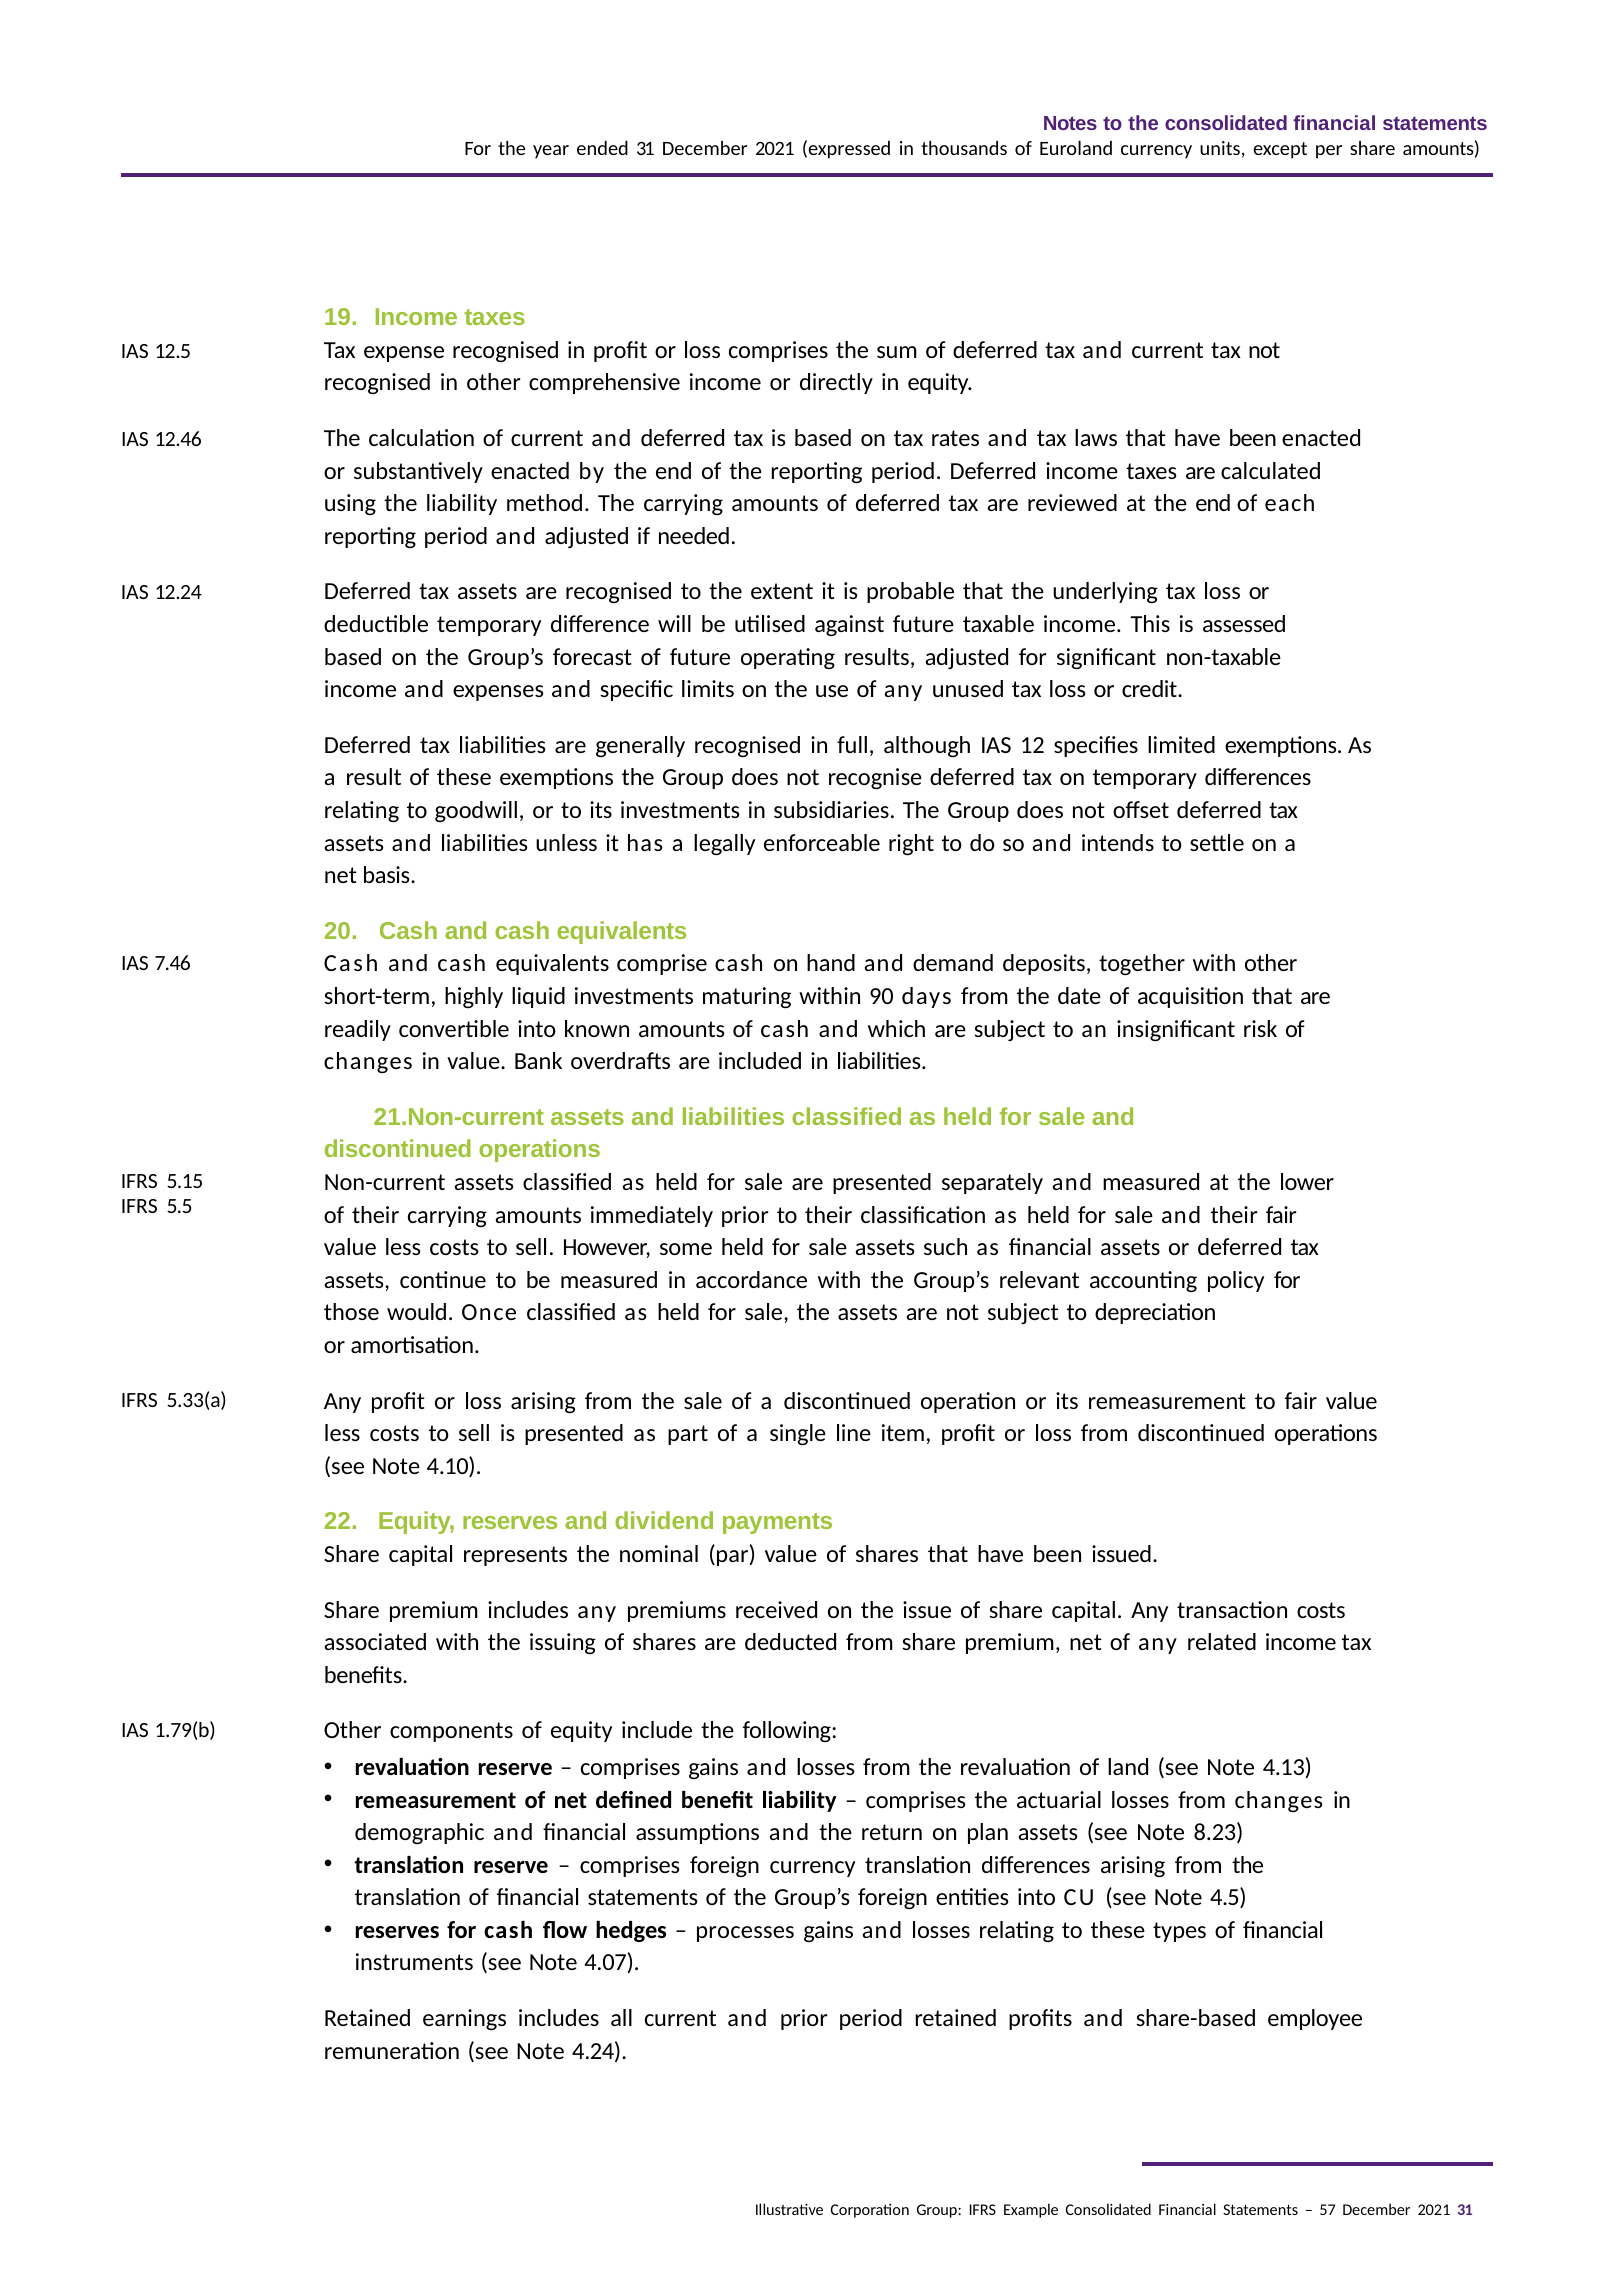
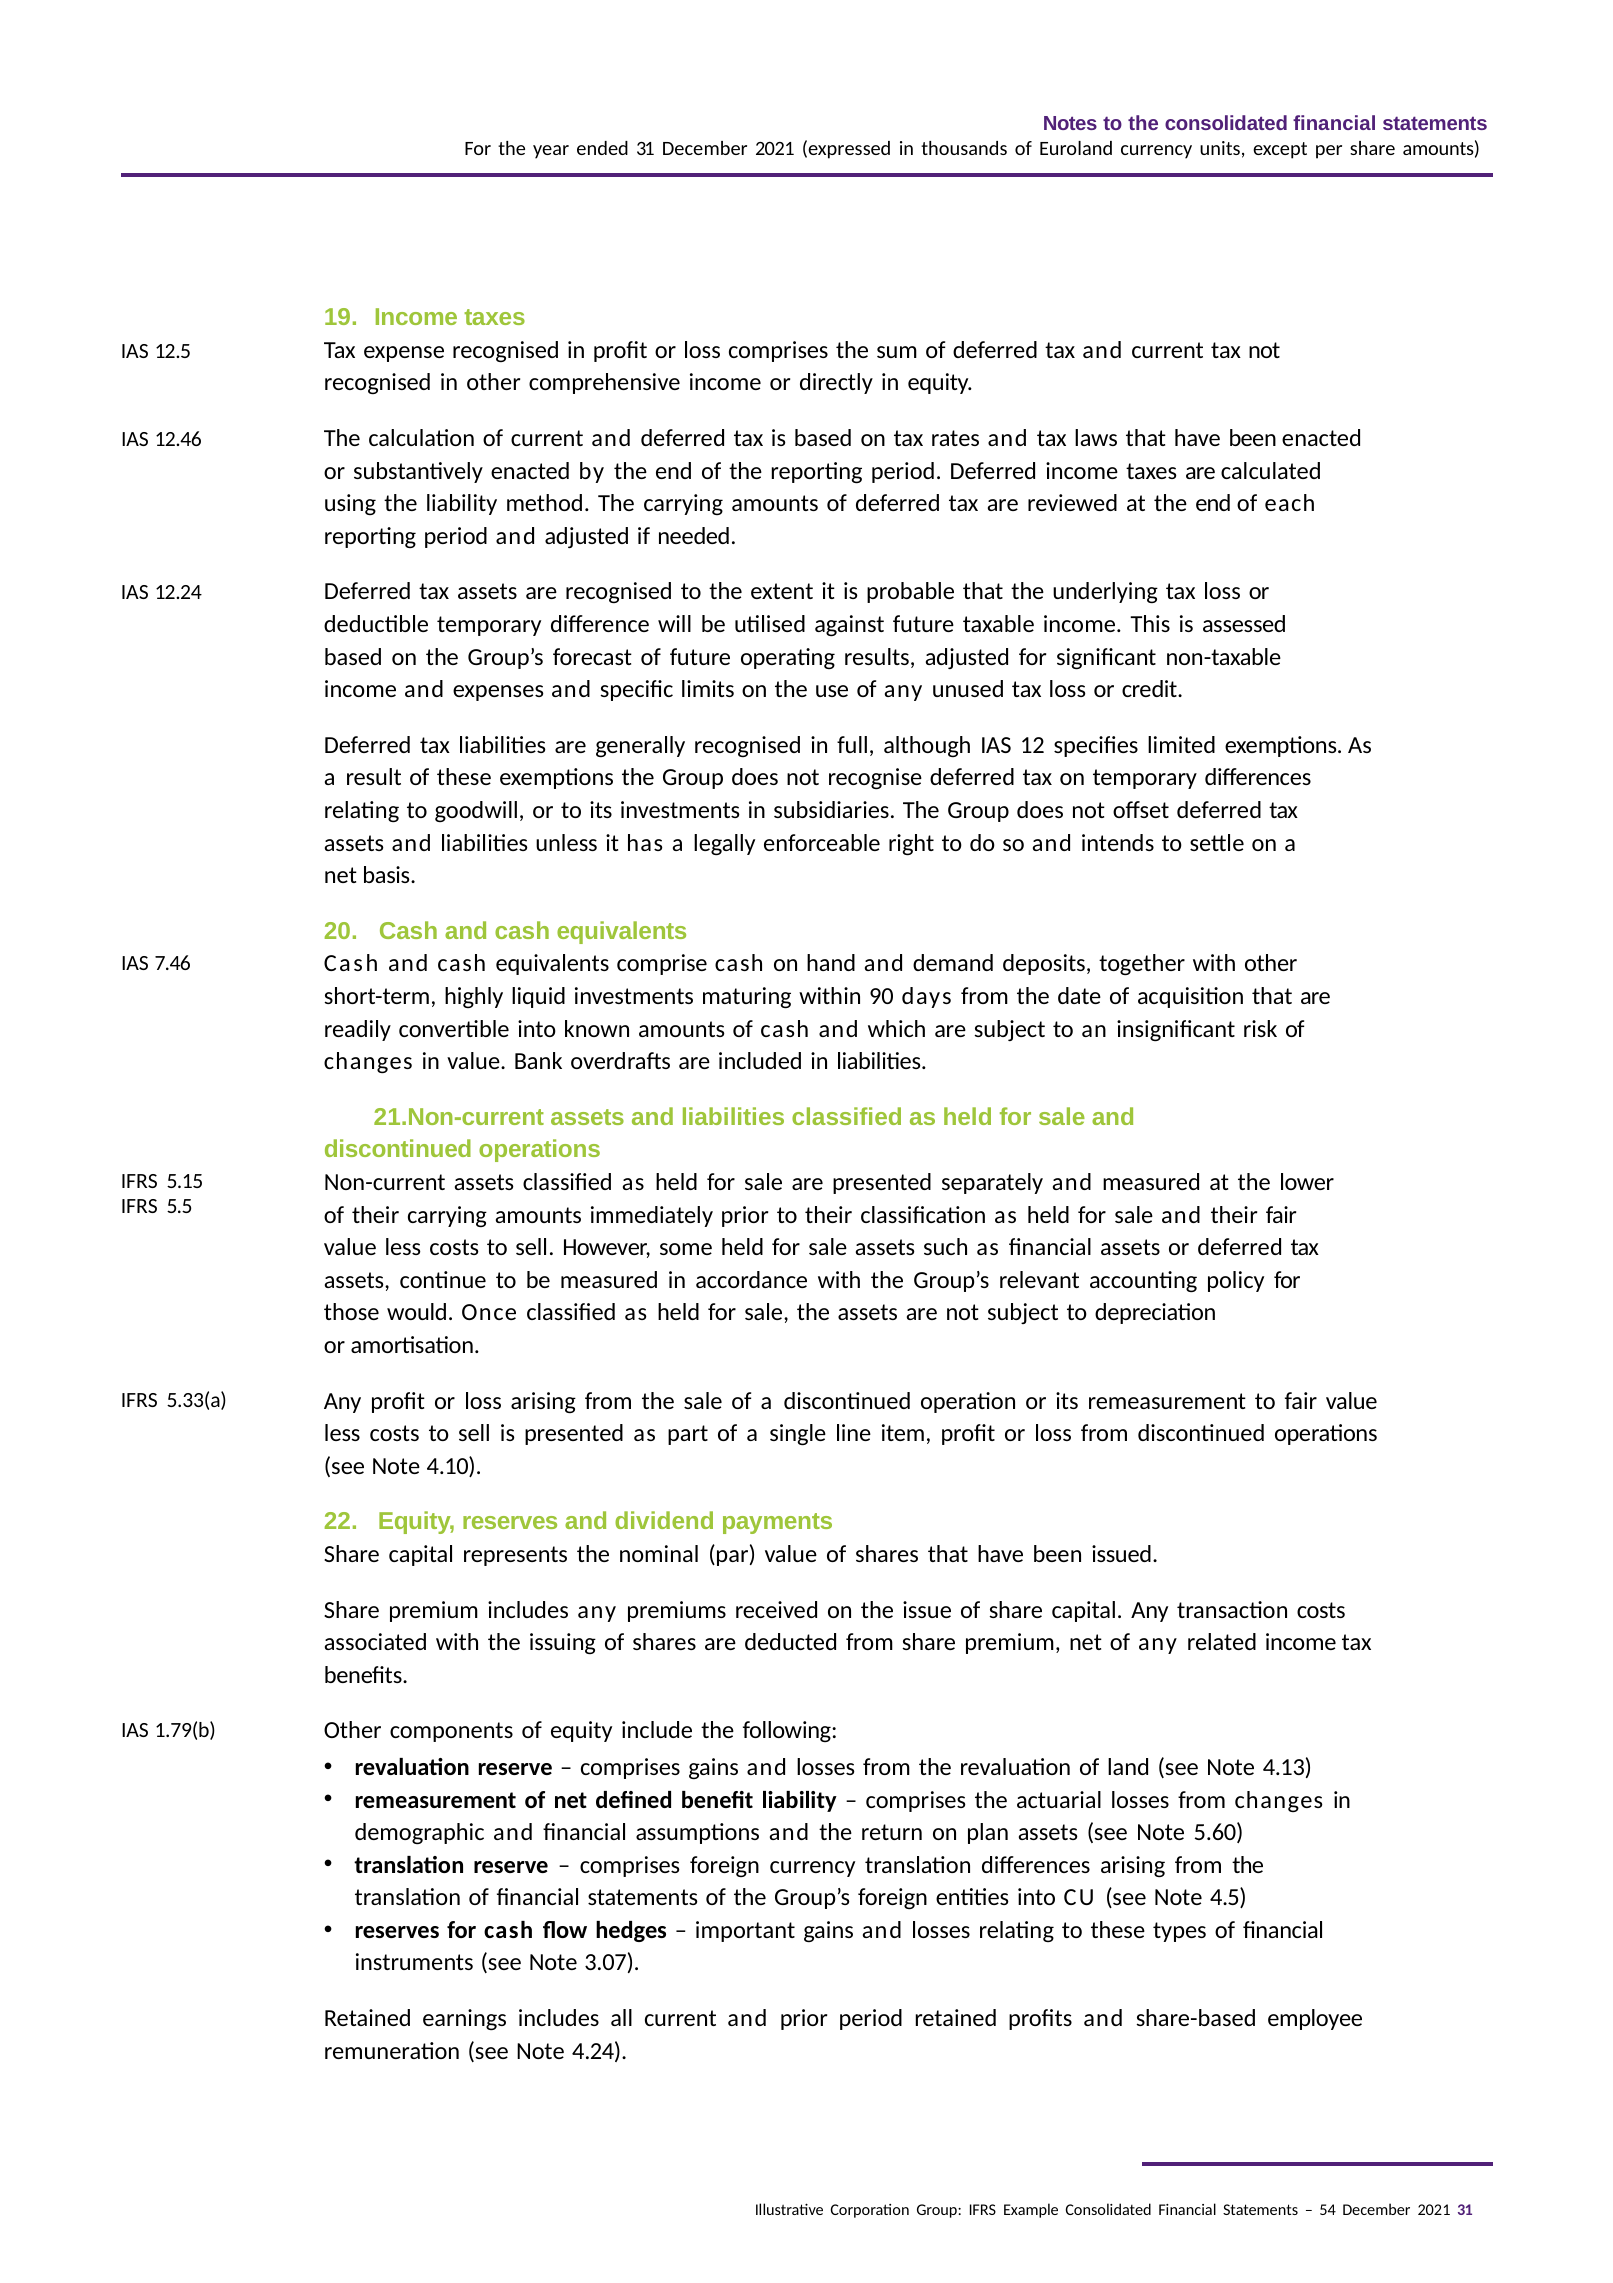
8.23: 8.23 -> 5.60 (1219, 1832)
processes: processes -> important (745, 1930)
4.07: 4.07 -> 3.07 (612, 1963)
57: 57 -> 54 (1328, 2210)
